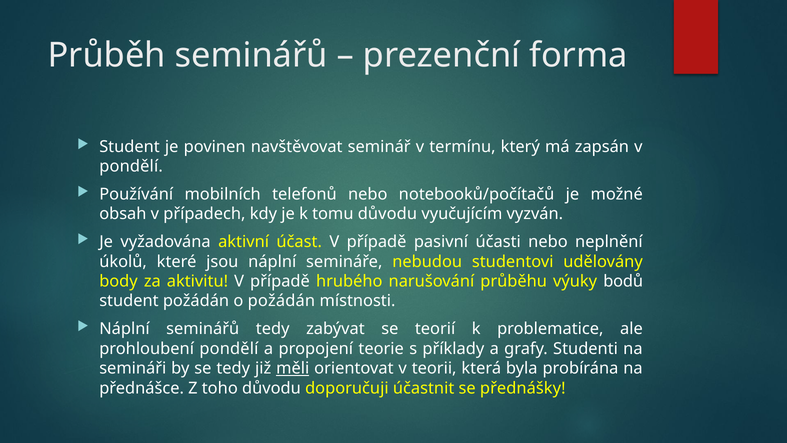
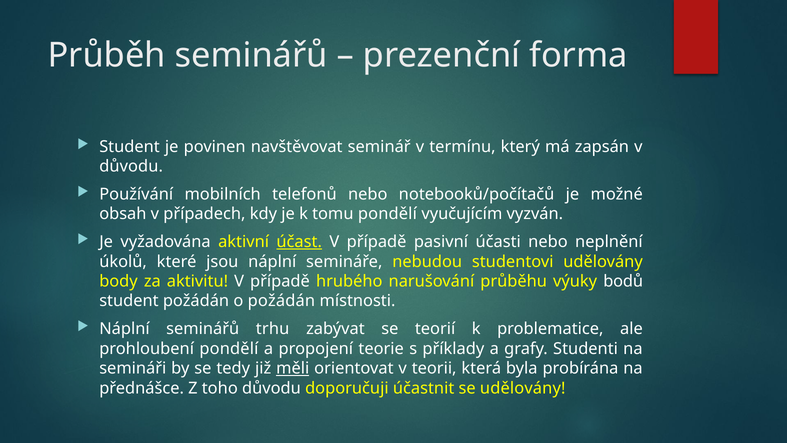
pondělí: pondělí -> důvodu (131, 166)
tomu důvodu: důvodu -> pondělí (387, 214)
účast underline: none -> present (299, 242)
seminářů tedy: tedy -> trhu (273, 329)
se přednášky: přednášky -> udělovány (523, 388)
